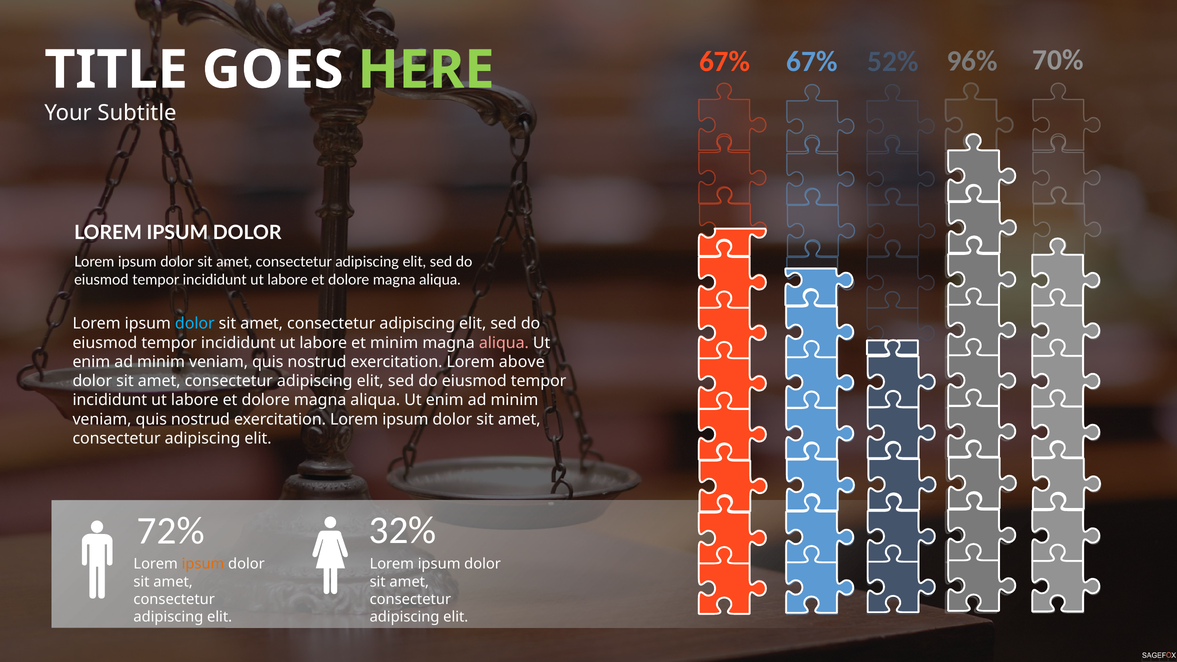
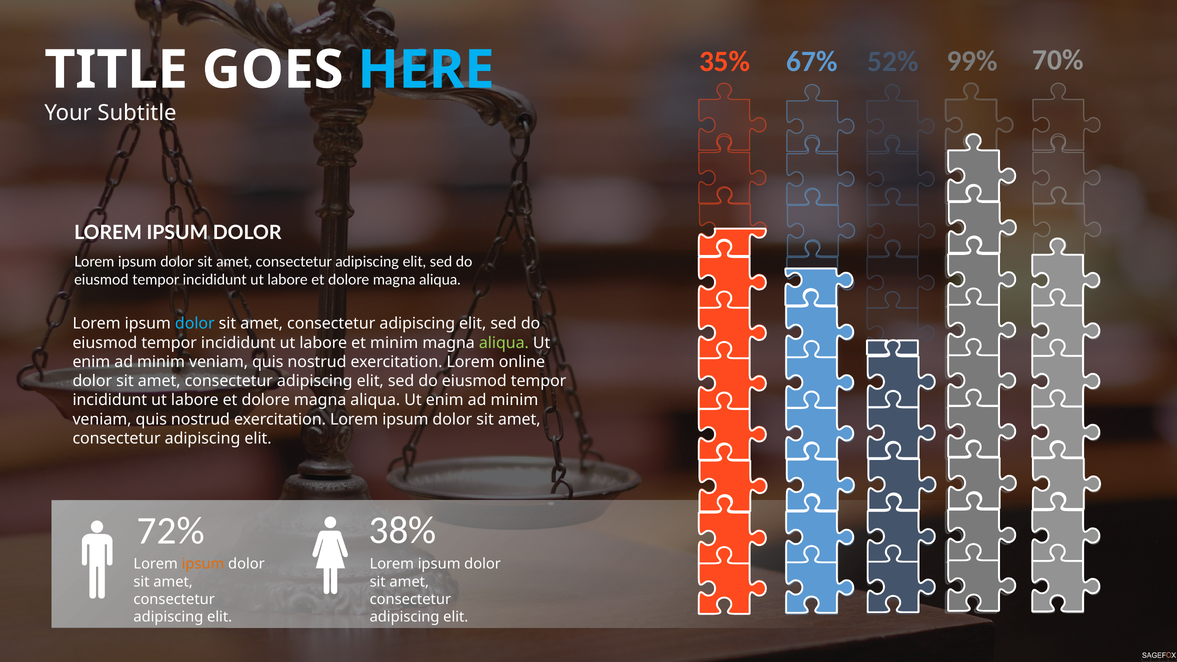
67%: 67% -> 35% (725, 62)
96%: 96% -> 99% (972, 61)
HERE colour: light green -> light blue (426, 70)
aliqua colour: pink -> light green (504, 343)
above: above -> online (522, 362)
32%: 32% -> 38% (403, 530)
